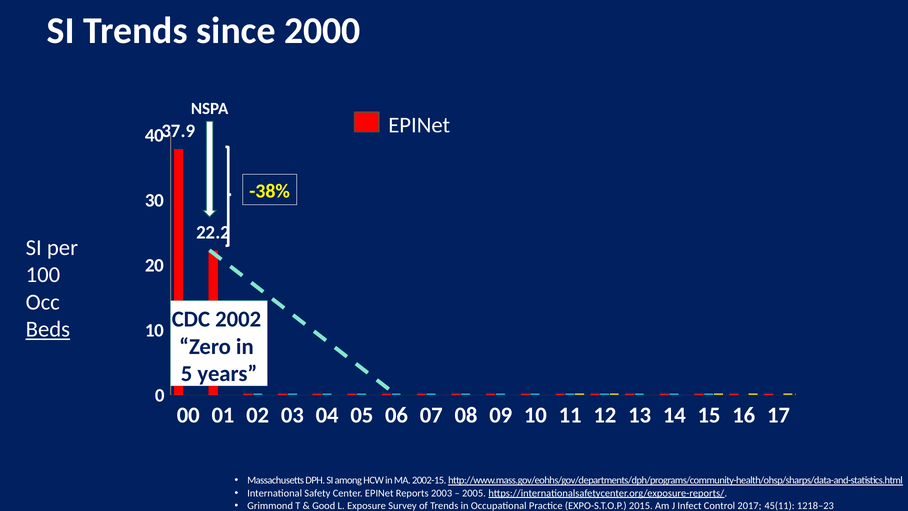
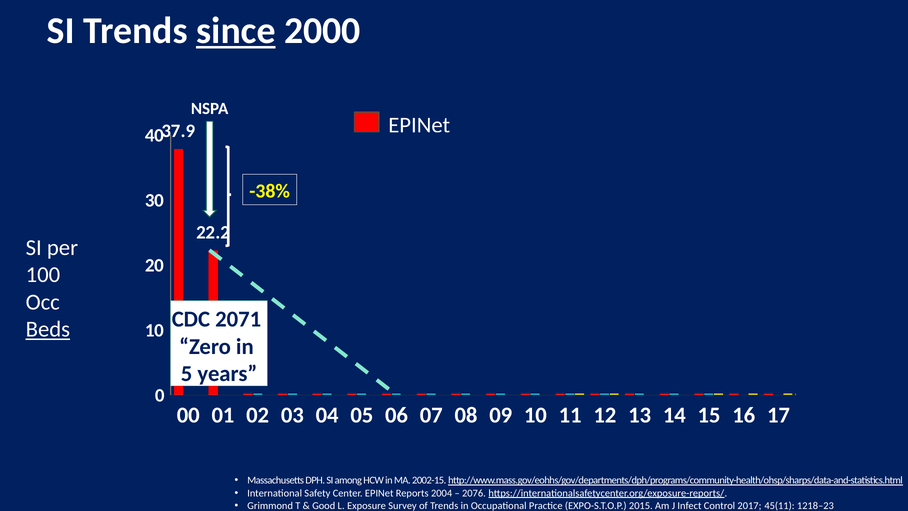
since underline: none -> present (236, 31)
2002: 2002 -> 2071 (238, 319)
2003: 2003 -> 2004 (442, 493)
2005: 2005 -> 2076 (474, 493)
